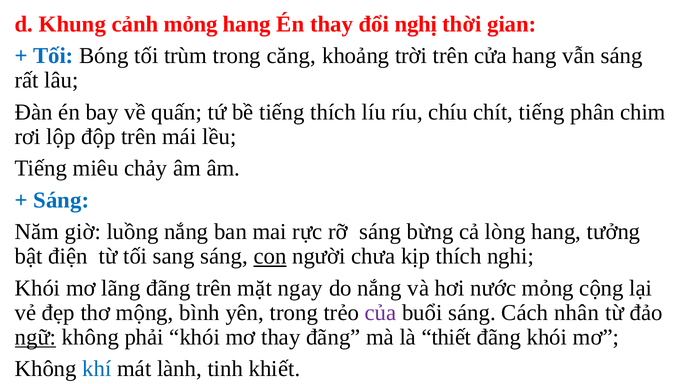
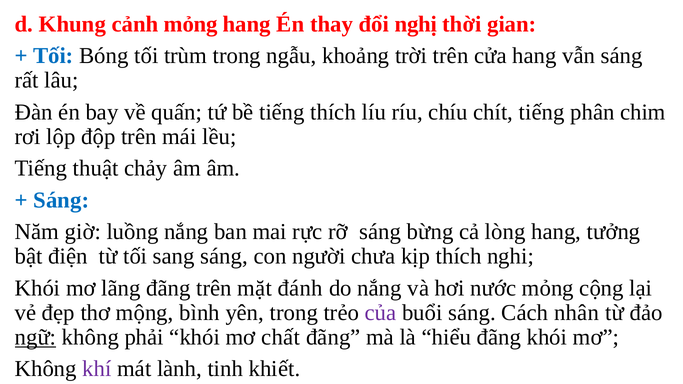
căng: căng -> ngẫu (291, 56)
miêu: miêu -> thuật (96, 168)
con underline: present -> none (270, 256)
ngay: ngay -> đánh (300, 288)
mơ thay: thay -> chất (281, 337)
thiết: thiết -> hiểu (446, 337)
khí colour: blue -> purple (97, 369)
